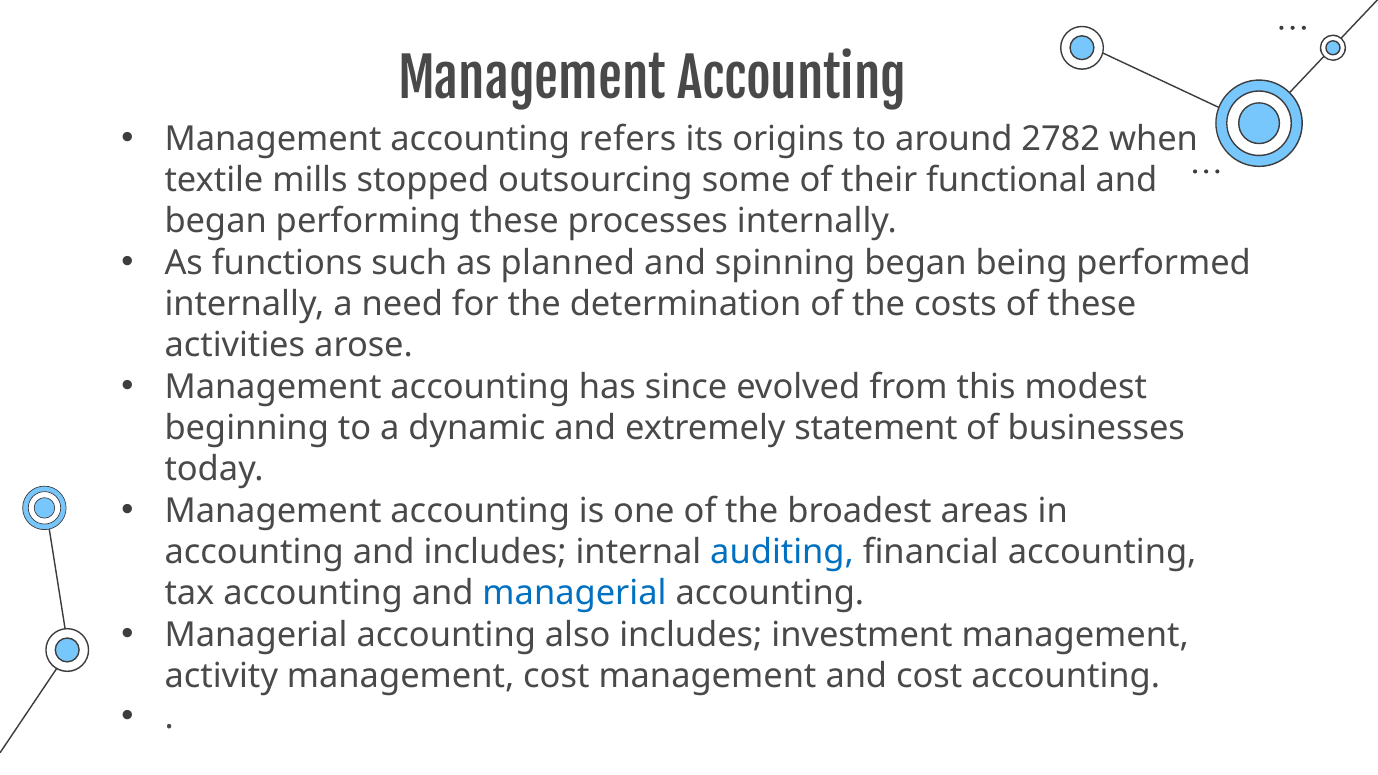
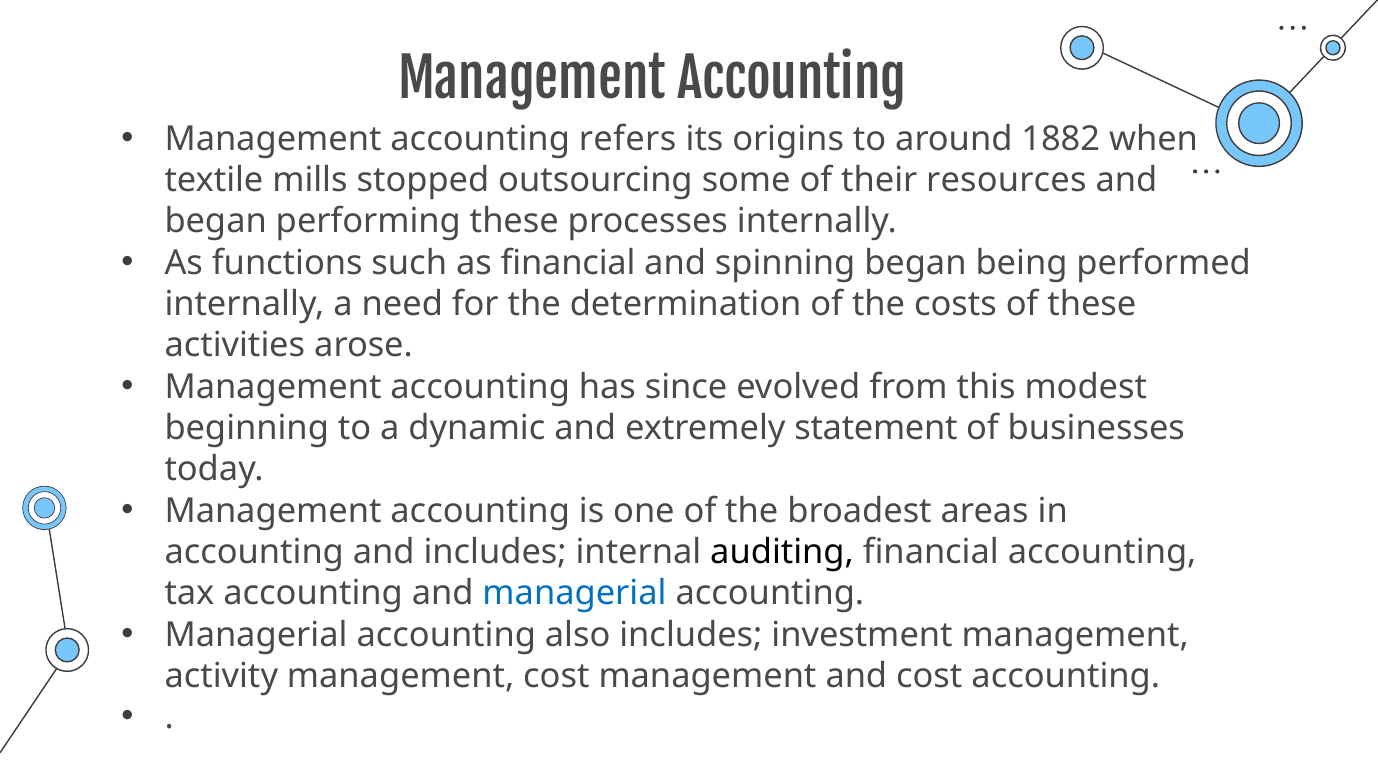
2782: 2782 -> 1882 (1061, 139)
functional: functional -> resources (1006, 180)
as planned: planned -> financial (568, 263)
auditing colour: blue -> black (782, 552)
